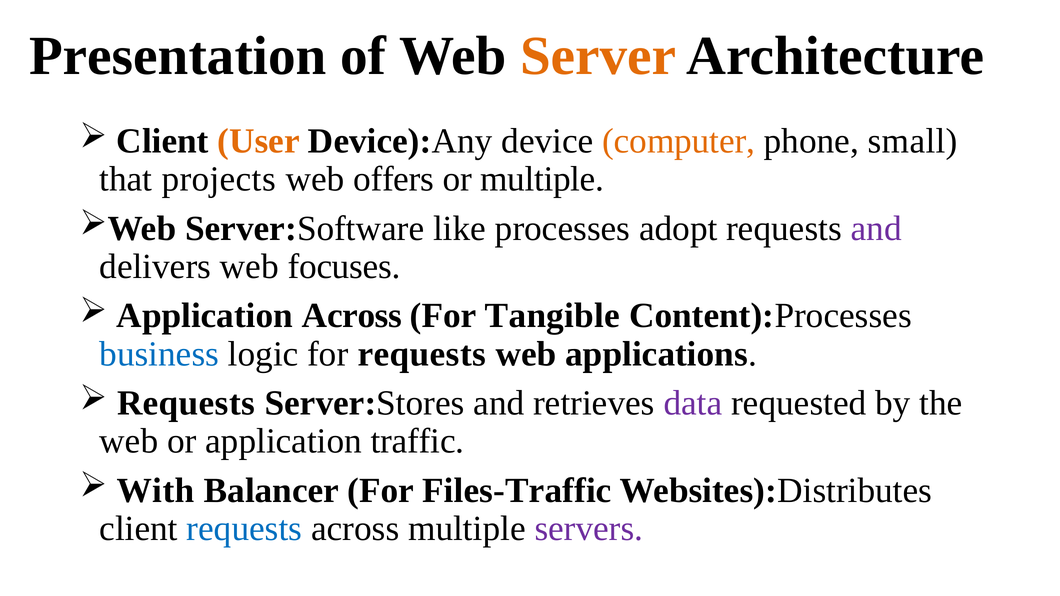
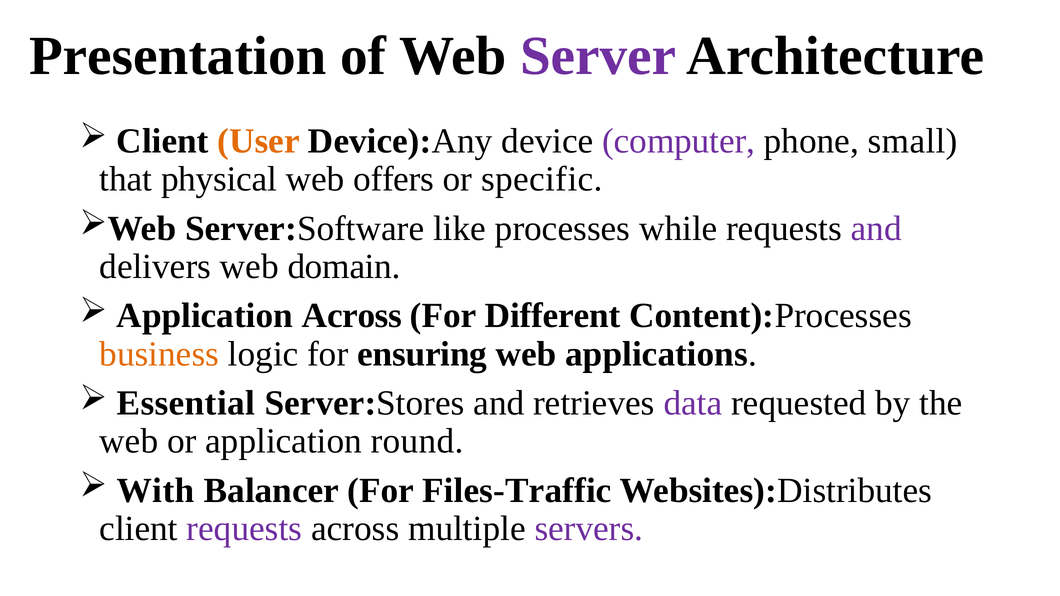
Server colour: orange -> purple (598, 56)
computer colour: orange -> purple (679, 141)
projects: projects -> physical (219, 179)
or multiple: multiple -> specific (542, 179)
adopt: adopt -> while (678, 229)
focuses: focuses -> domain (344, 267)
Tangible: Tangible -> Different (553, 316)
business colour: blue -> orange (159, 354)
for requests: requests -> ensuring (422, 354)
Requests: Requests -> Essential (186, 403)
traffic: traffic -> round (417, 441)
requests colour: blue -> purple (244, 529)
